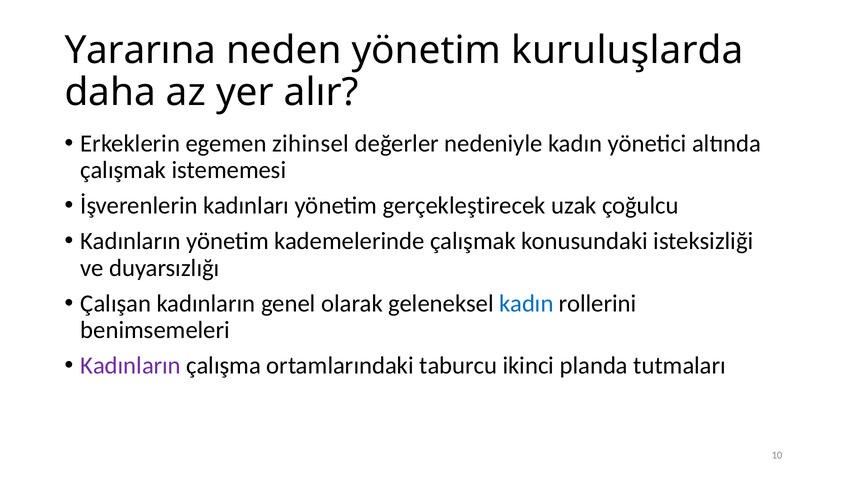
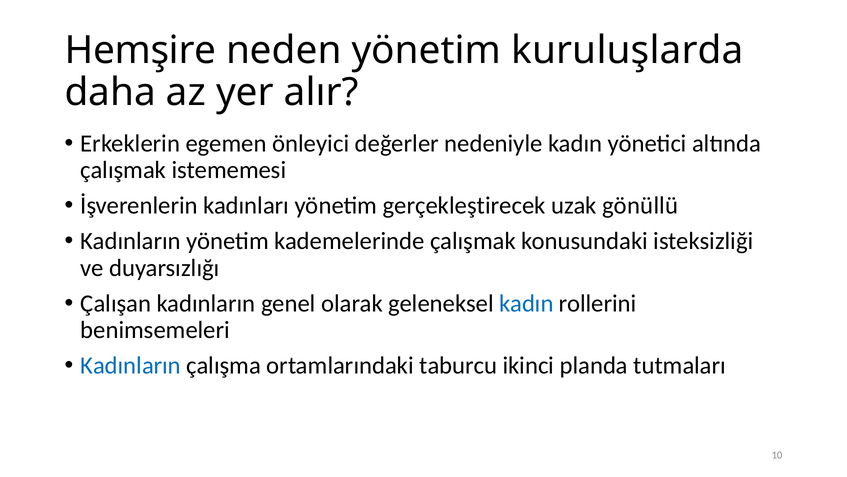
Yararına: Yararına -> Hemşire (140, 50)
zihinsel: zihinsel -> önleyici (311, 143)
çoğulcu: çoğulcu -> gönüllü (640, 205)
Kadınların colour: purple -> blue (131, 365)
